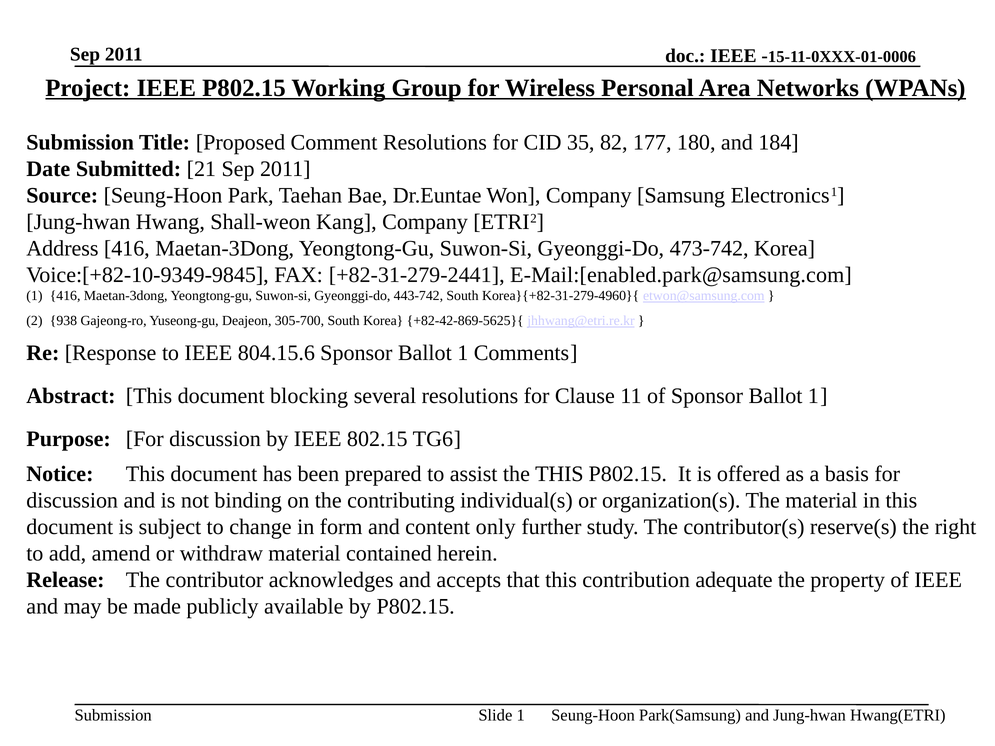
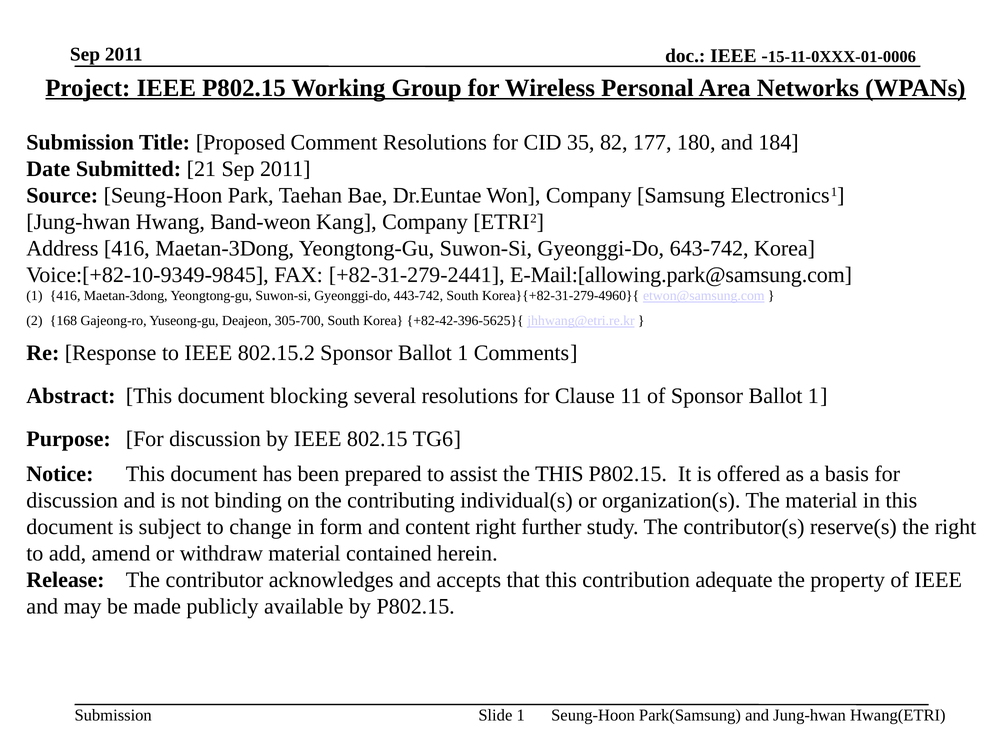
Shall-weon: Shall-weon -> Band-weon (261, 222)
473-742: 473-742 -> 643-742 (709, 248)
E-Mail:[enabled.park@samsung.com: E-Mail:[enabled.park@samsung.com -> E-Mail:[allowing.park@samsung.com (681, 275)
938: 938 -> 168 (63, 321)
+82-42-869-5625}{: +82-42-869-5625}{ -> +82-42-396-5625}{ (465, 321)
804.15.6: 804.15.6 -> 802.15.2 (276, 353)
content only: only -> right (496, 527)
